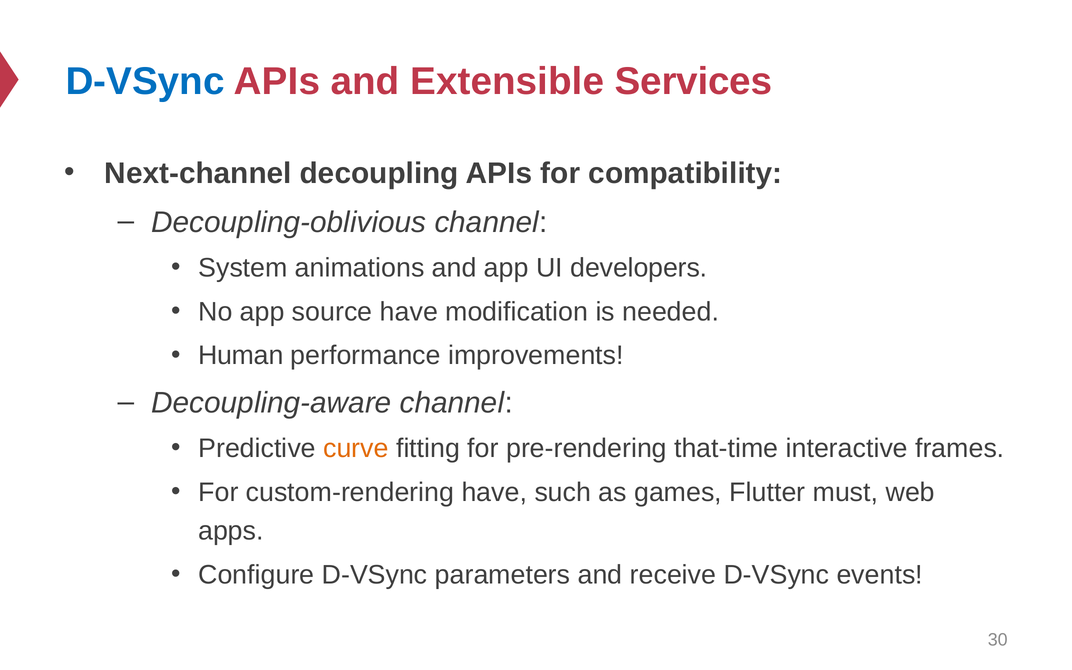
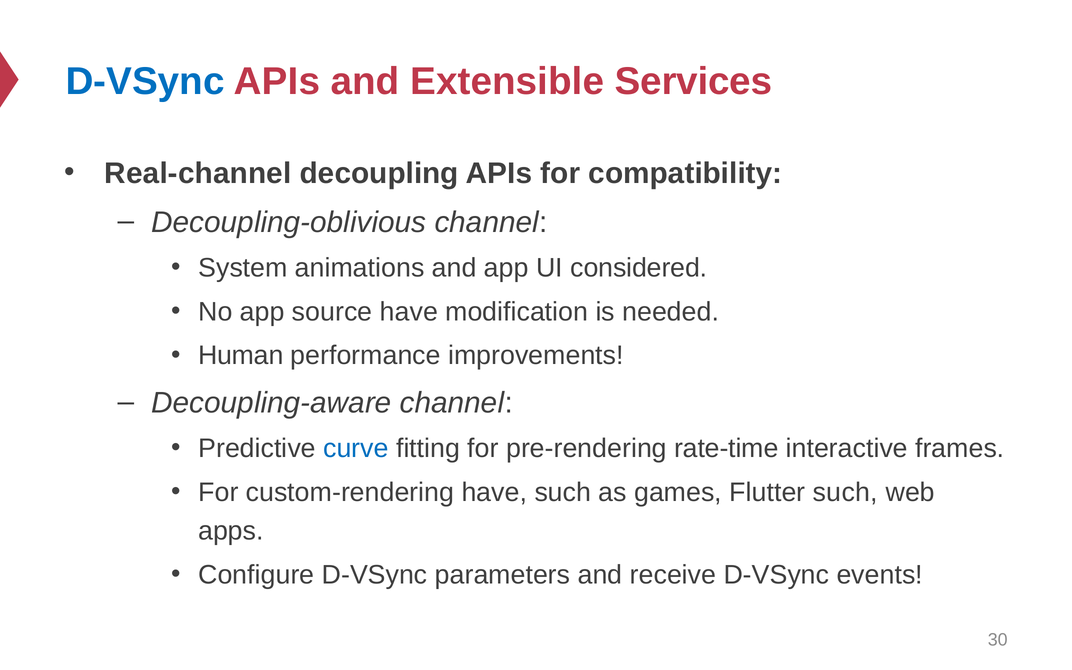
Next-channel: Next-channel -> Real-channel (198, 173)
developers: developers -> considered (639, 268)
curve colour: orange -> blue (356, 448)
that-time: that-time -> rate-time (726, 448)
Flutter must: must -> such (845, 492)
